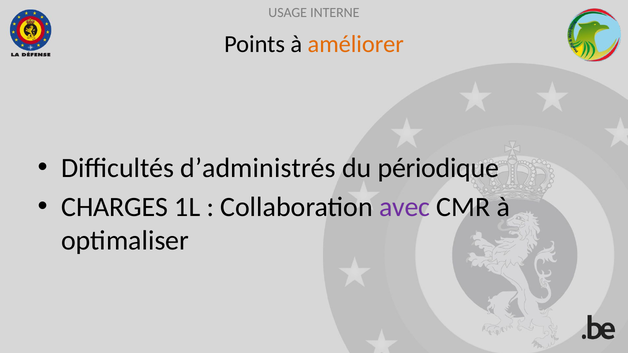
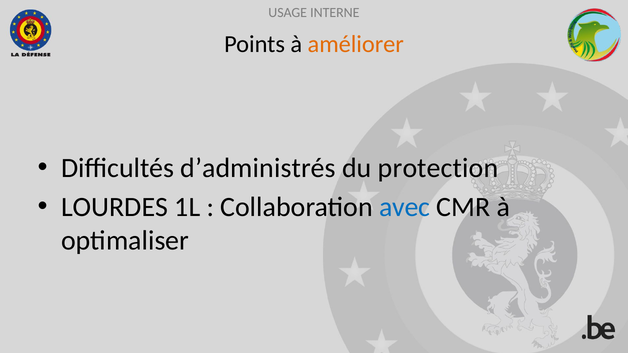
périodique: périodique -> protection (438, 168)
CHARGES: CHARGES -> LOURDES (115, 207)
avec colour: purple -> blue (405, 207)
